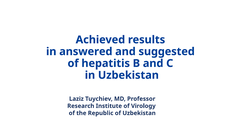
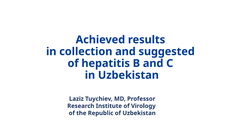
answered: answered -> collection (86, 51)
